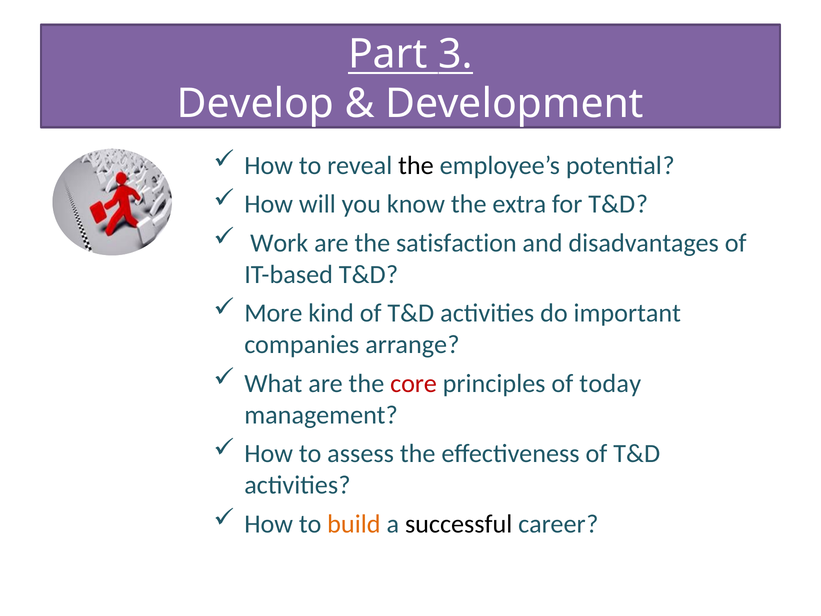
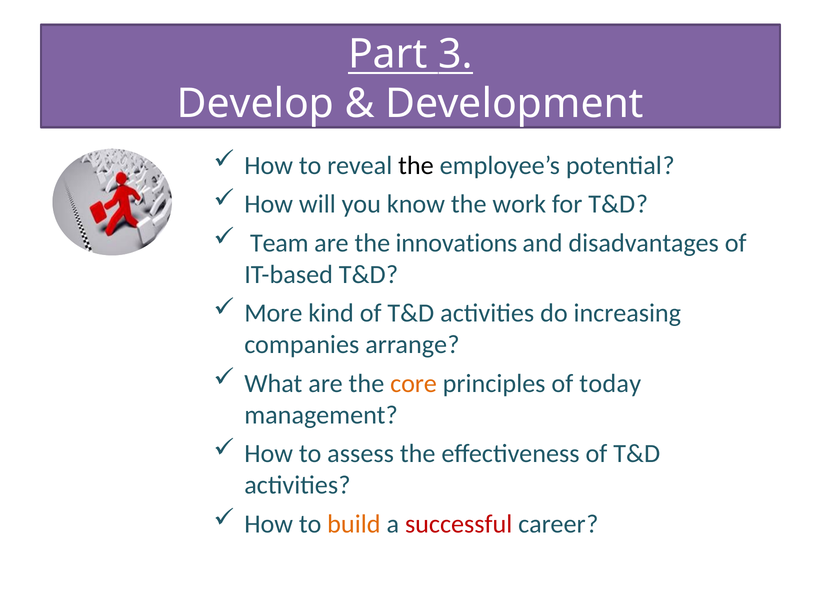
extra: extra -> work (519, 204)
Work: Work -> Team (279, 243)
satisfaction: satisfaction -> innovations (456, 243)
important: important -> increasing (627, 313)
core colour: red -> orange (414, 383)
successful colour: black -> red (459, 524)
